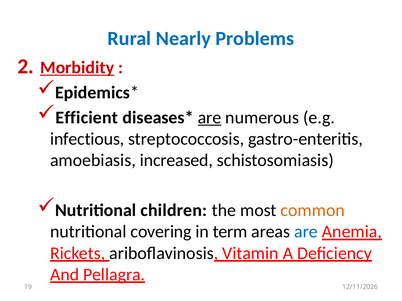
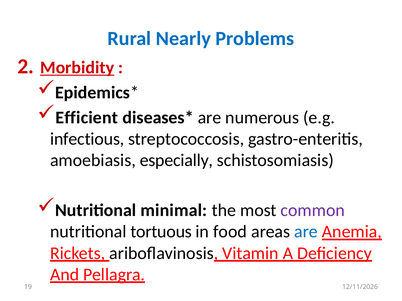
are underline: present -> none (210, 118)
increased: increased -> especially (176, 161)
children: children -> minimal (174, 211)
common colour: orange -> purple (313, 211)
covering: covering -> tortuous (161, 232)
term: term -> food (230, 232)
